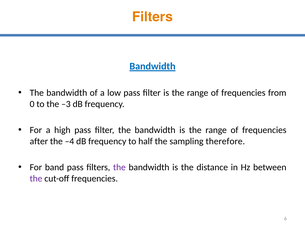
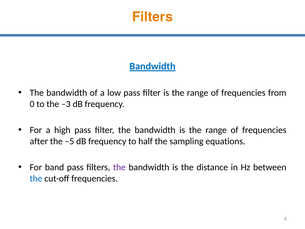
–4: –4 -> –5 (69, 141)
therefore: therefore -> equations (225, 141)
the colour: purple -> blue (36, 178)
